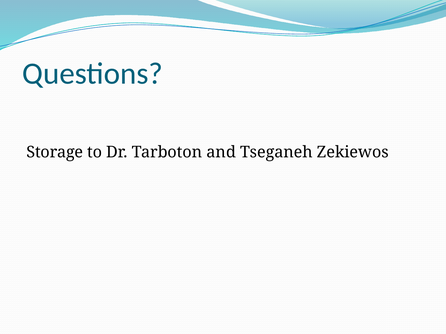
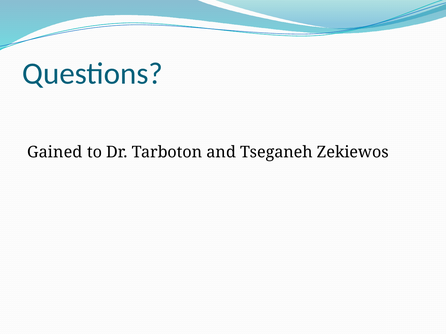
Storage: Storage -> Gained (55, 152)
